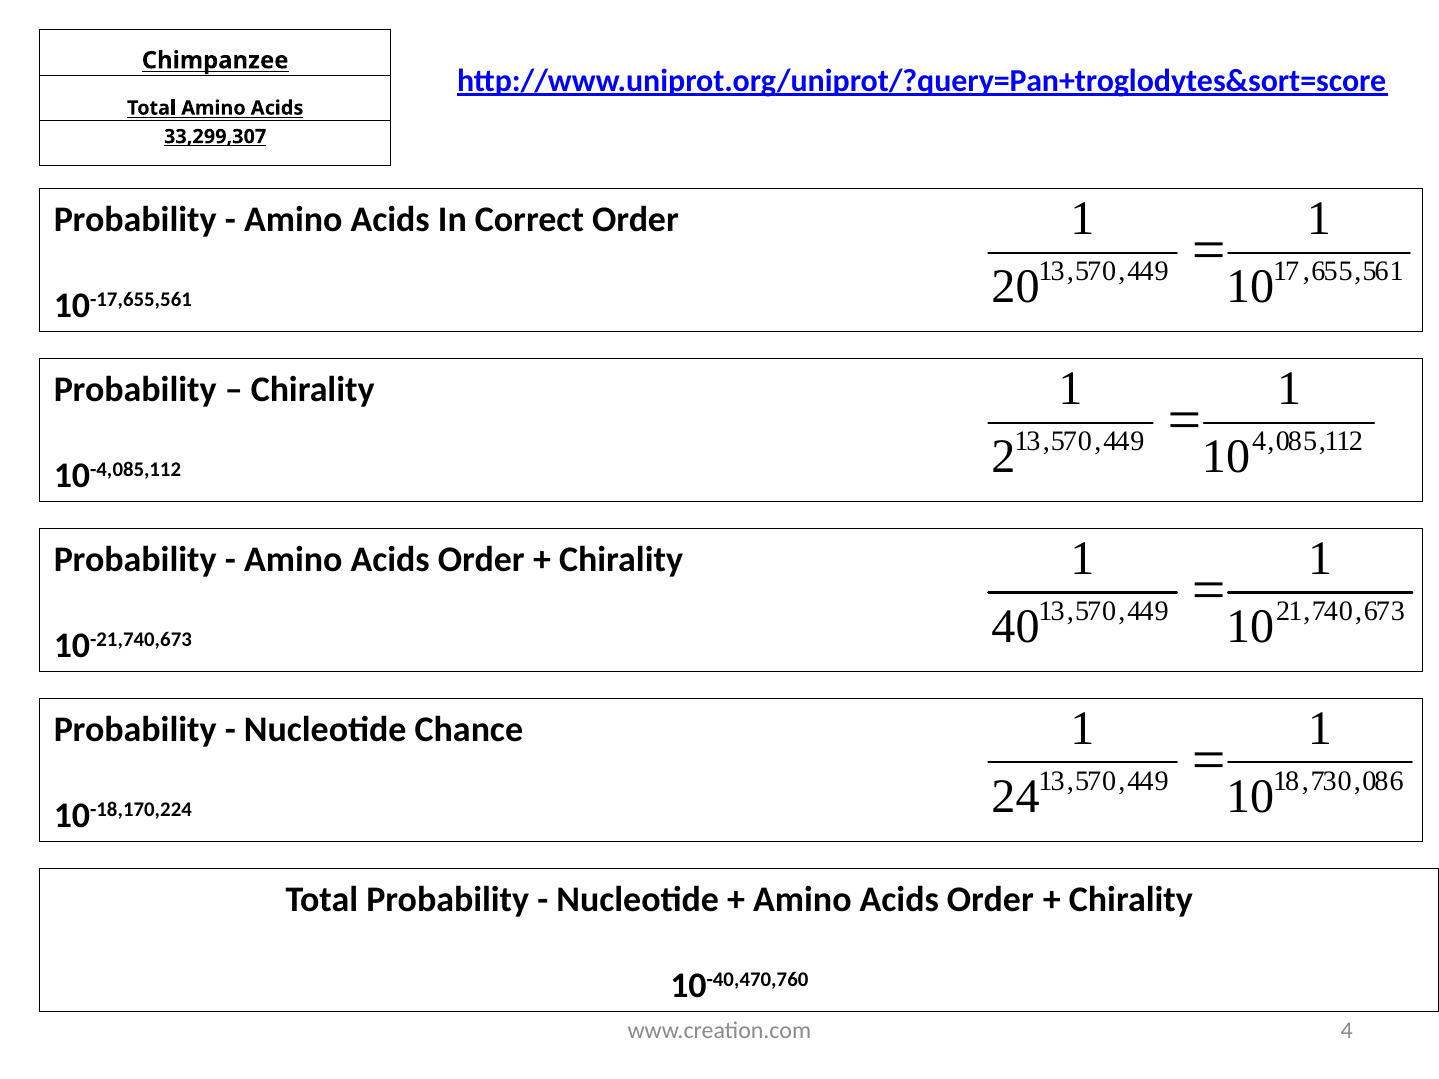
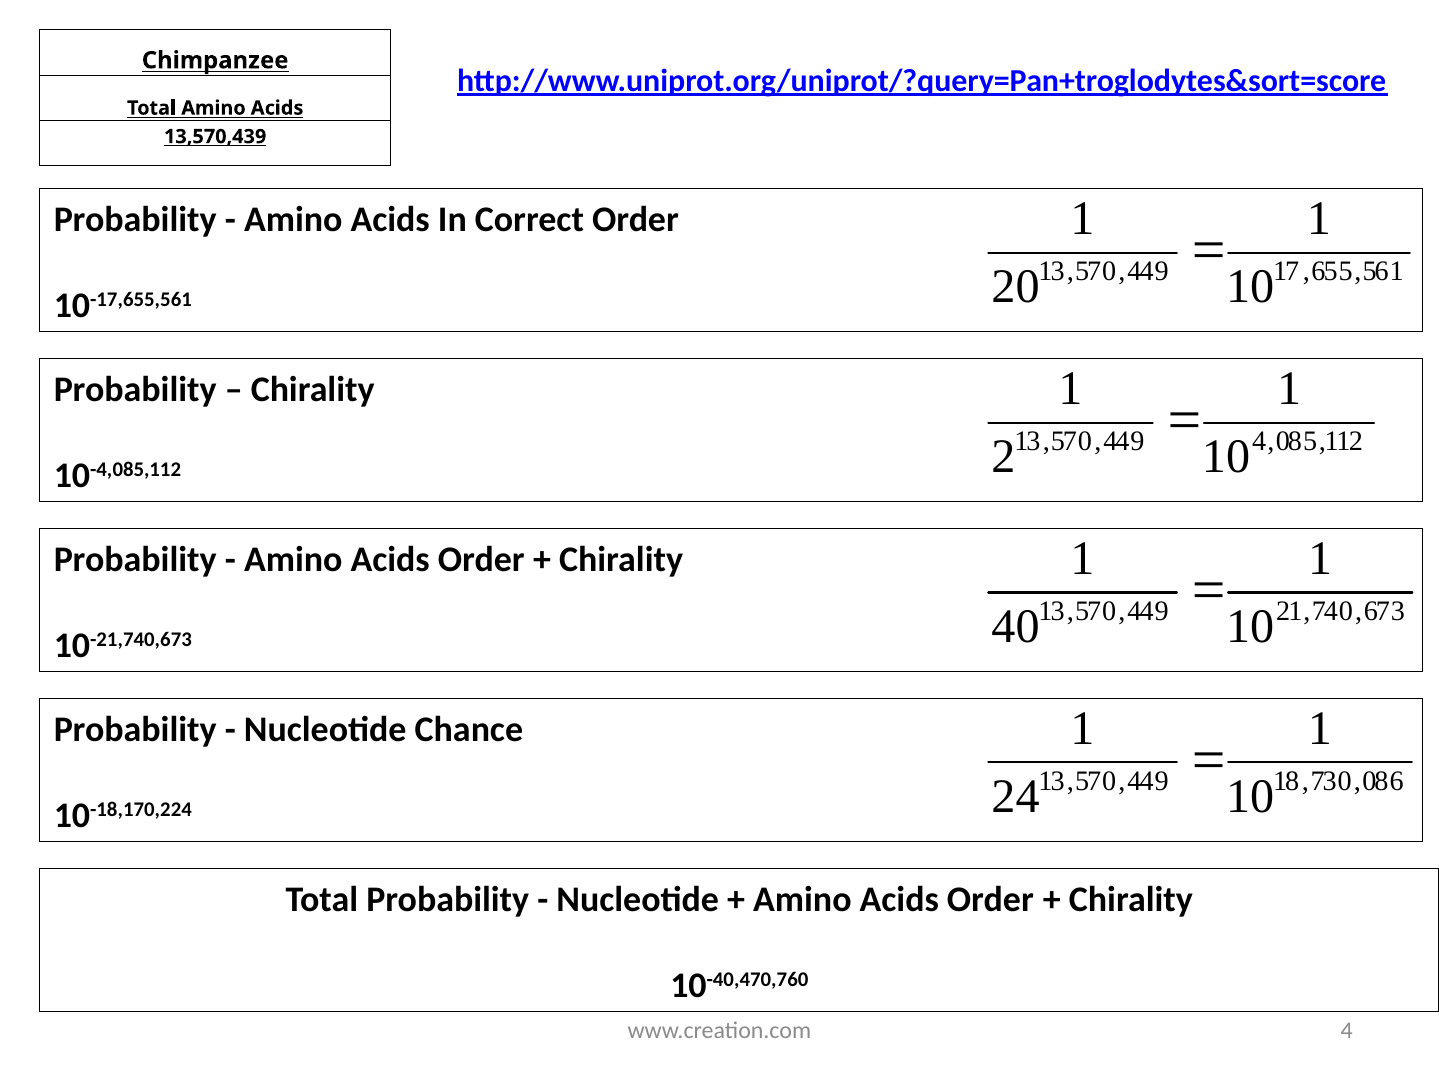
33,299,307: 33,299,307 -> 13,570,439 (215, 137)
